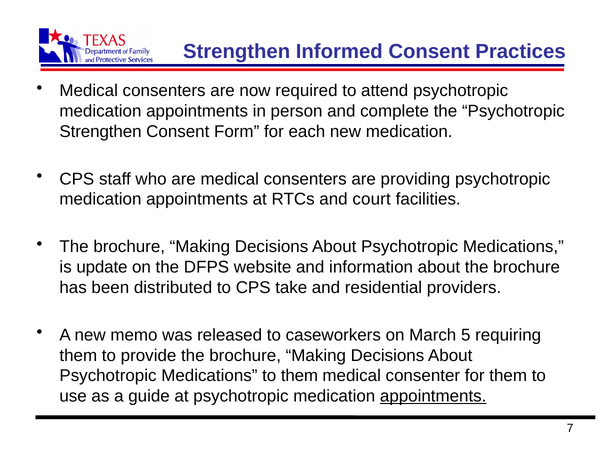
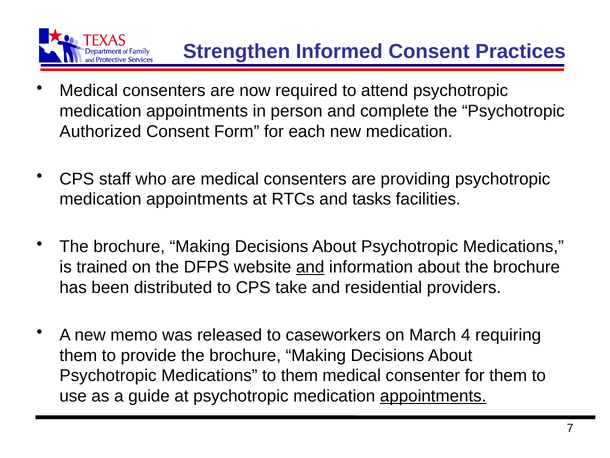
Strengthen: Strengthen -> Authorized (100, 131)
court: court -> tasks (372, 199)
update: update -> trained (102, 267)
and underline: none -> present (310, 267)
5: 5 -> 4 (466, 335)
